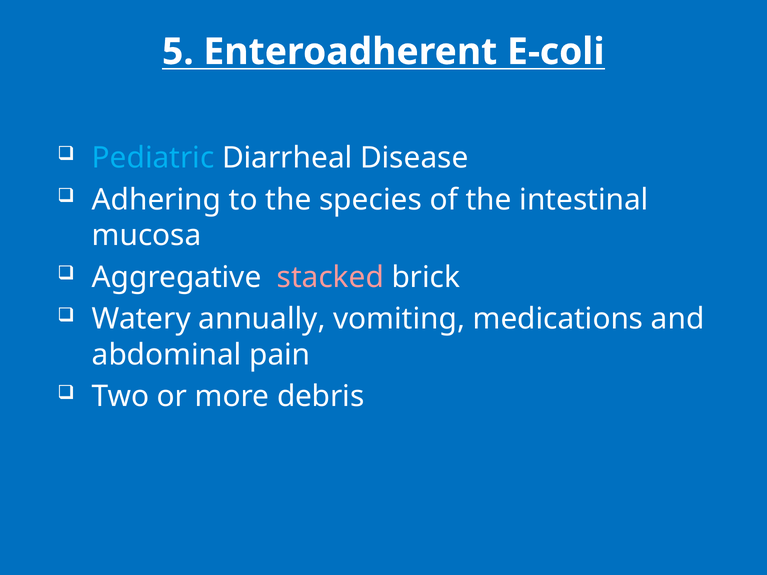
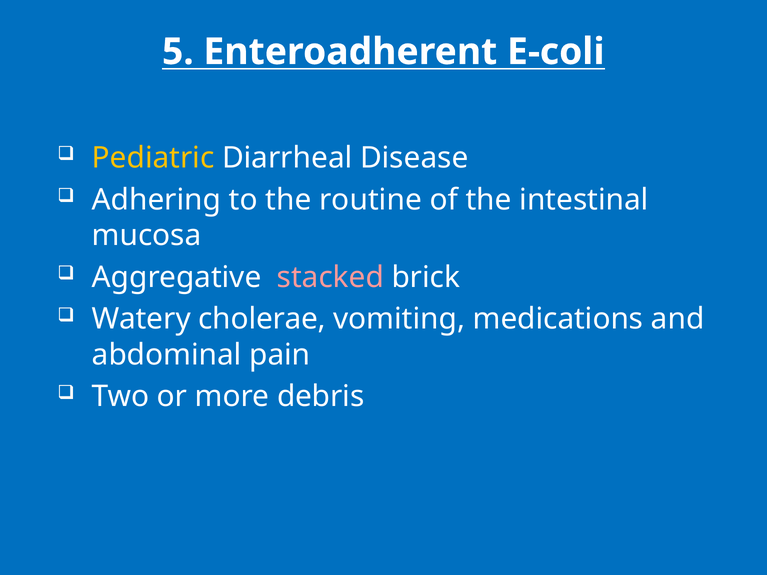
Pediatric colour: light blue -> yellow (153, 158)
species: species -> routine (371, 200)
annually: annually -> cholerae (262, 319)
